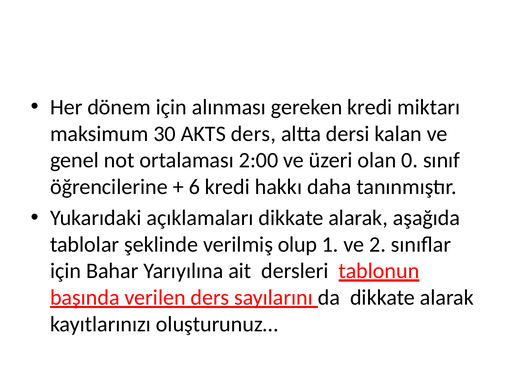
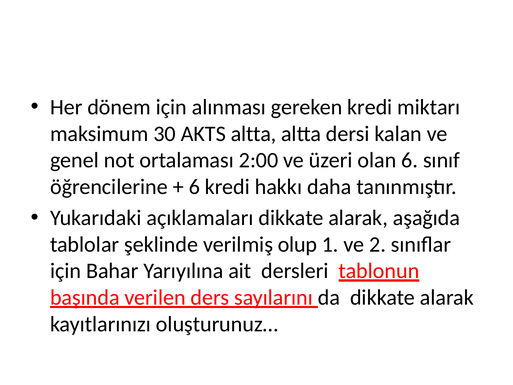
AKTS ders: ders -> altta (254, 134)
olan 0: 0 -> 6 (410, 160)
